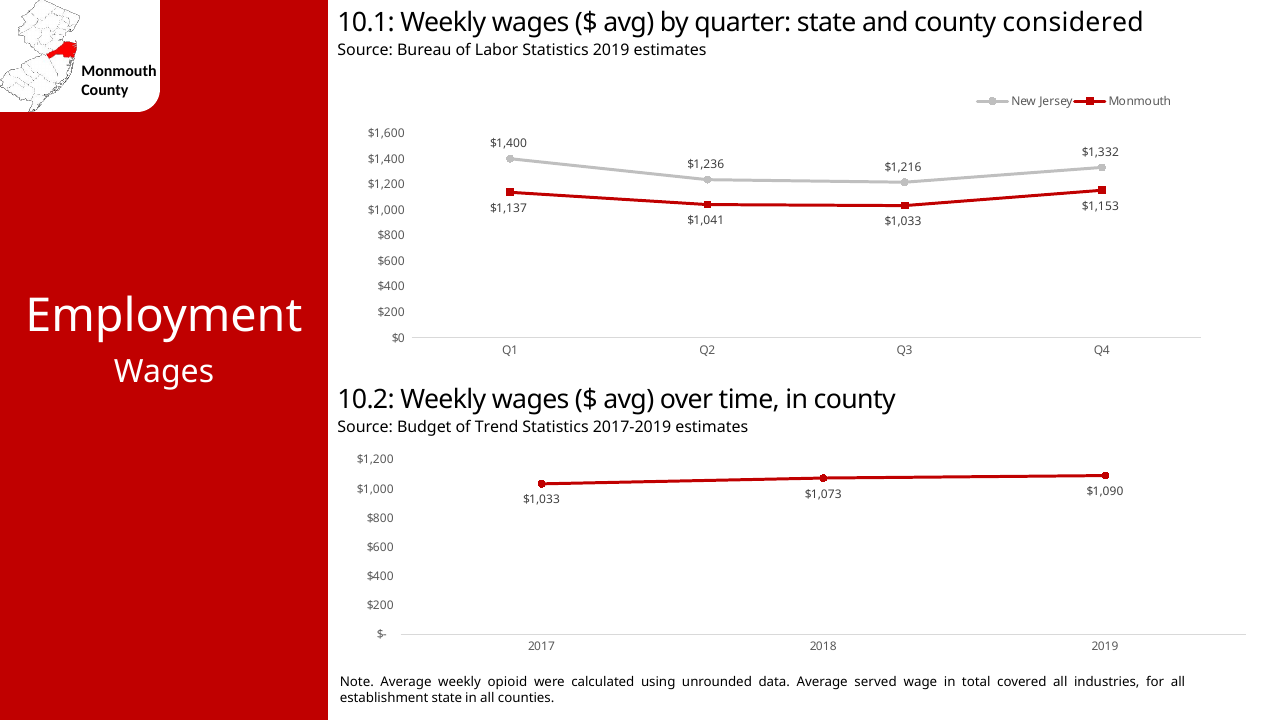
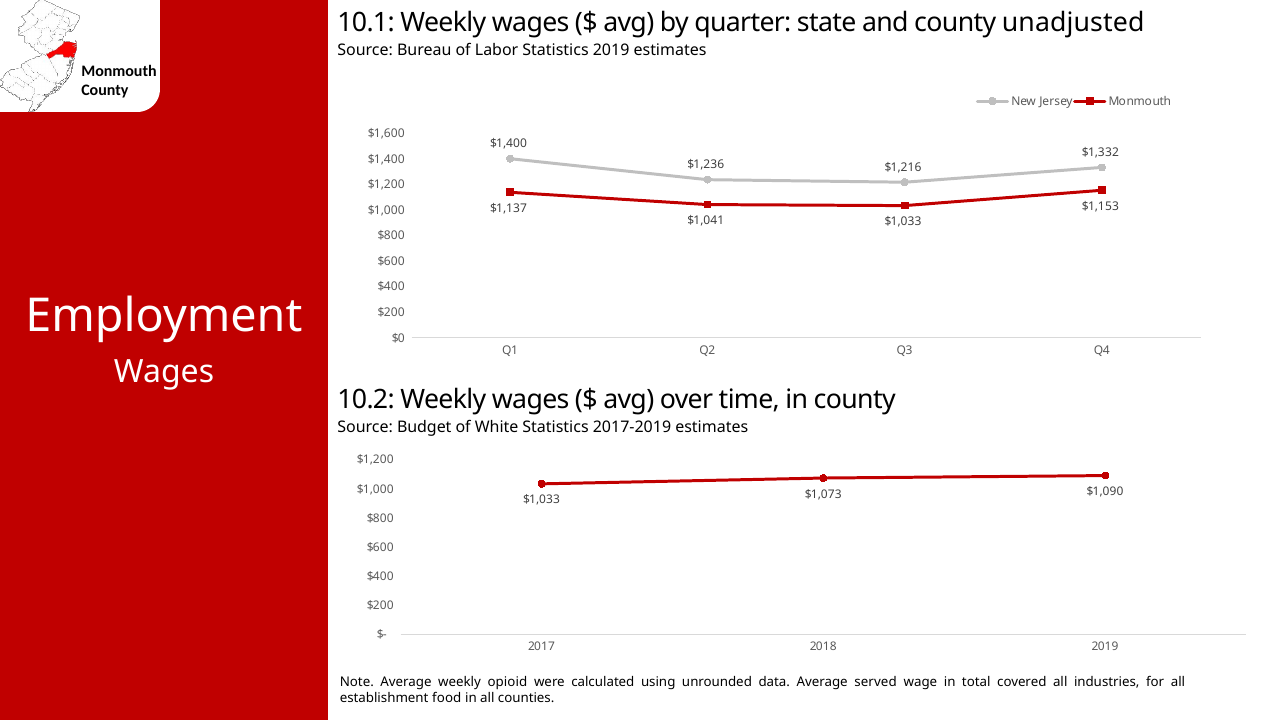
considered: considered -> unadjusted (1073, 23)
Trend: Trend -> White (497, 427)
establishment state: state -> food (447, 699)
